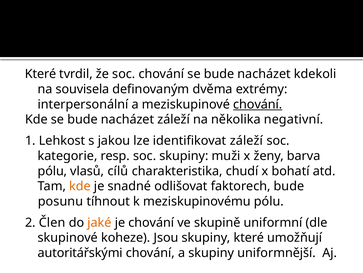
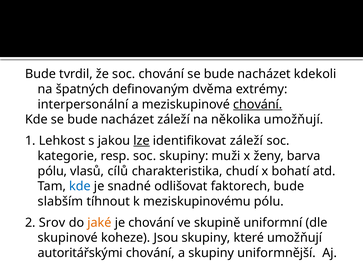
Které: Které -> Bude (40, 74)
souvisela: souvisela -> špatných (82, 89)
několika negativní: negativní -> umožňují (294, 119)
lze underline: none -> present (142, 140)
kde colour: orange -> blue (80, 186)
posunu: posunu -> slabším (61, 201)
Člen: Člen -> Srov (52, 222)
